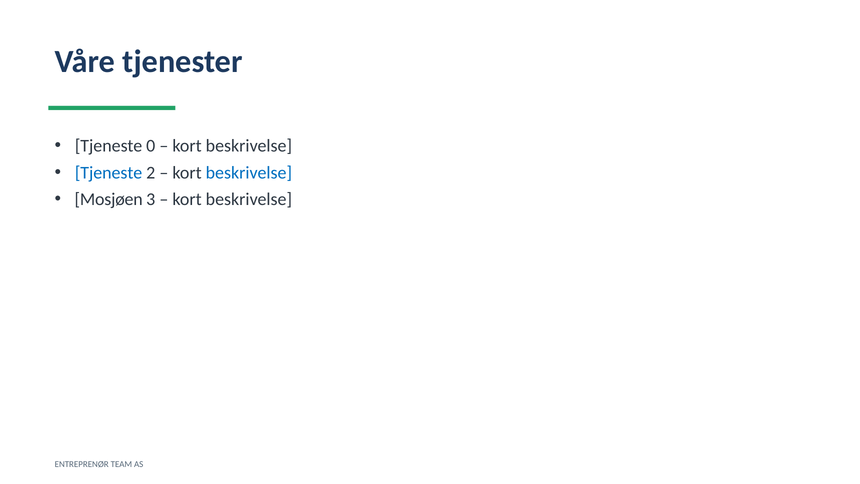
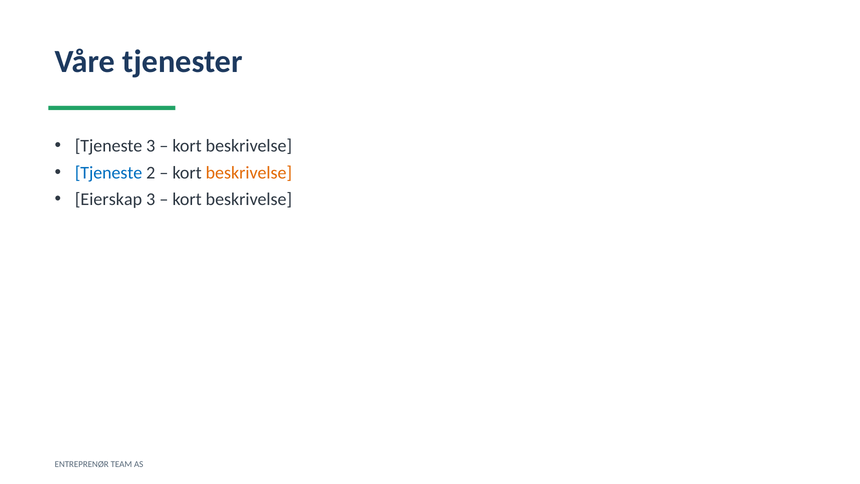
Tjeneste 0: 0 -> 3 (151, 146)
beskrivelse colour: blue -> orange (249, 173)
Mosjøen: Mosjøen -> Eierskap (109, 199)
